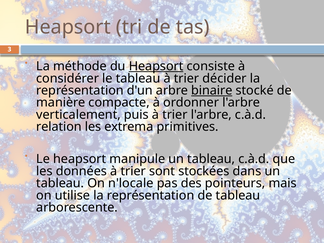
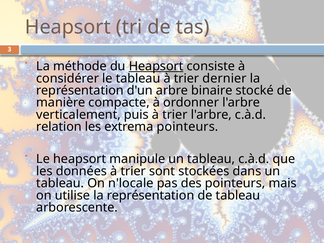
décider: décider -> dernier (225, 78)
binaire underline: present -> none (212, 90)
extrema primitives: primitives -> pointeurs (188, 127)
